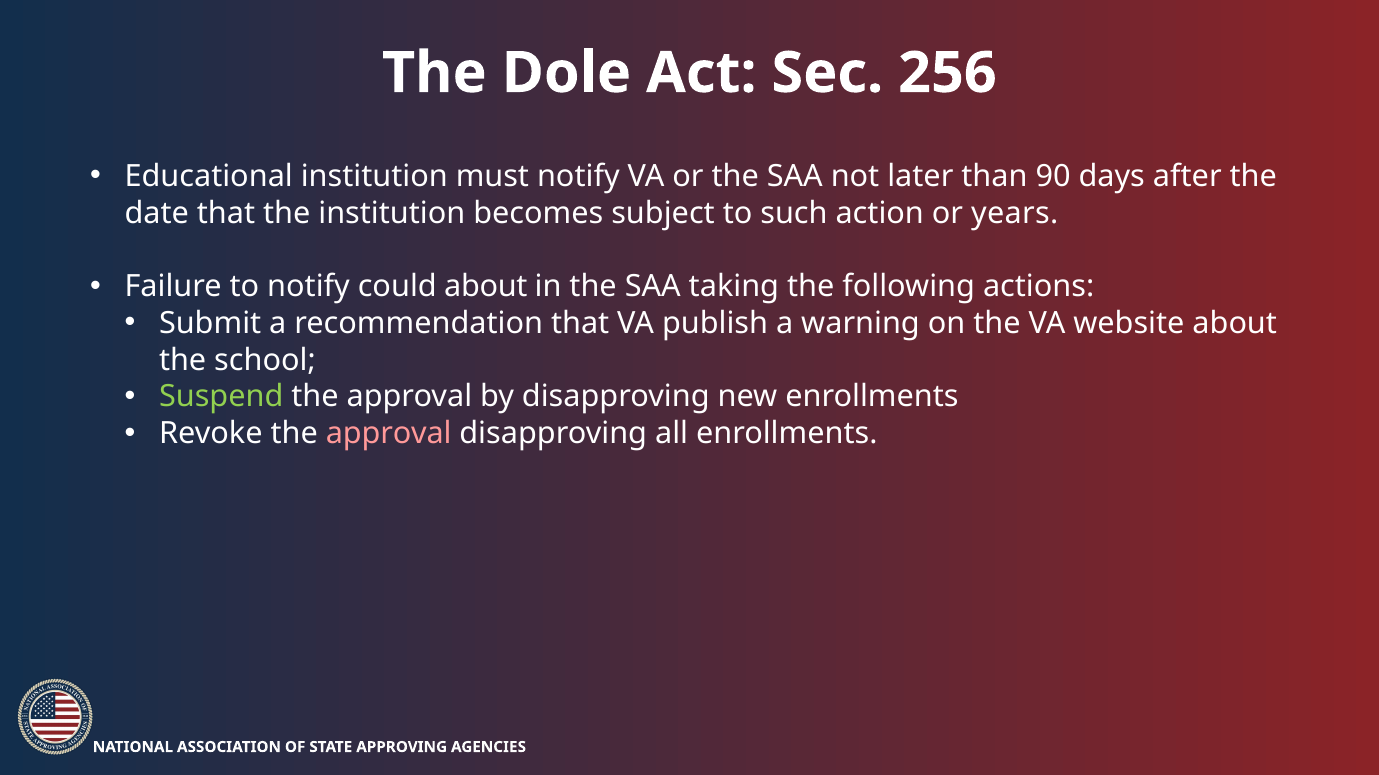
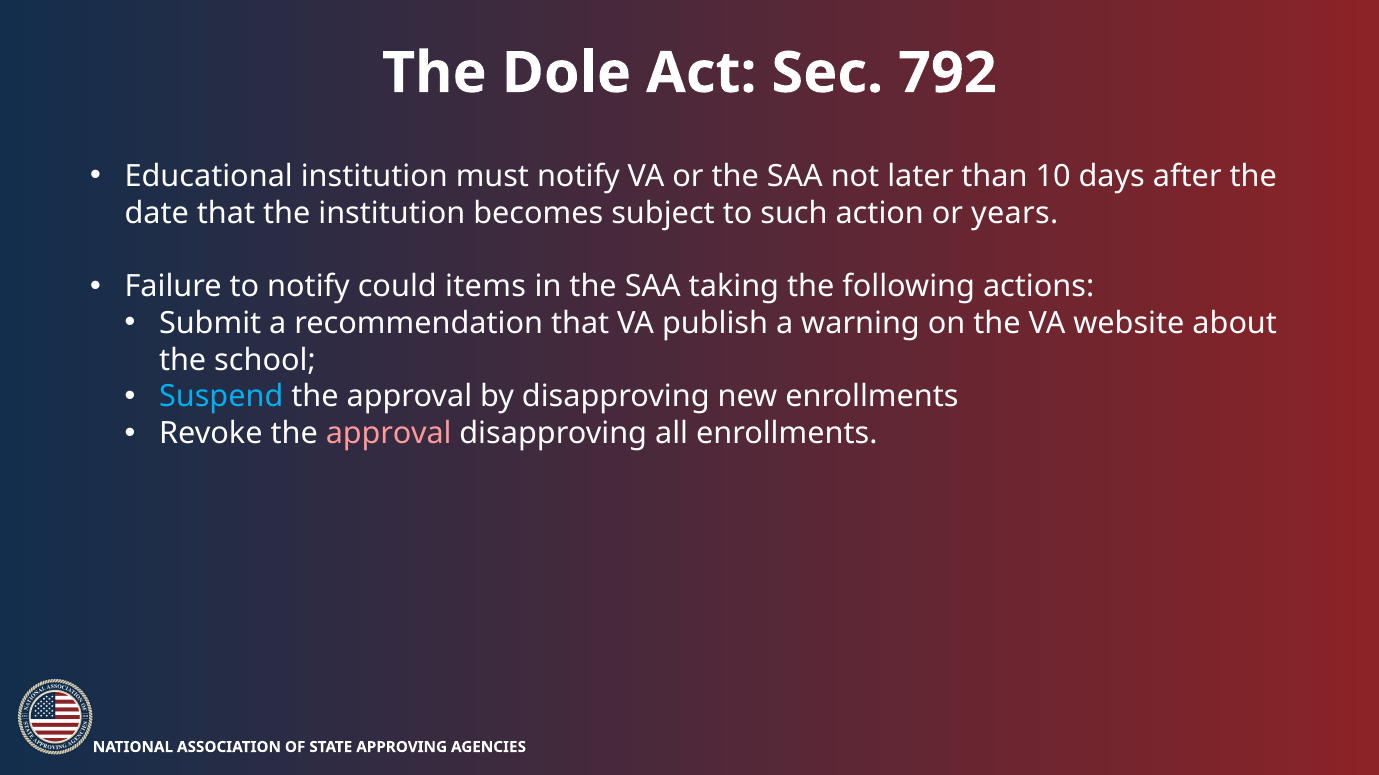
256: 256 -> 792 (947, 73)
90: 90 -> 10 (1053, 177)
could about: about -> items (486, 287)
Suspend colour: light green -> light blue (221, 397)
